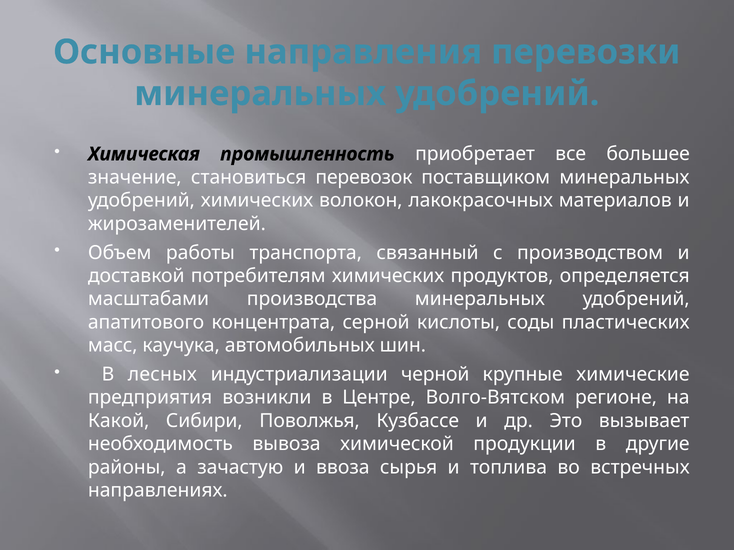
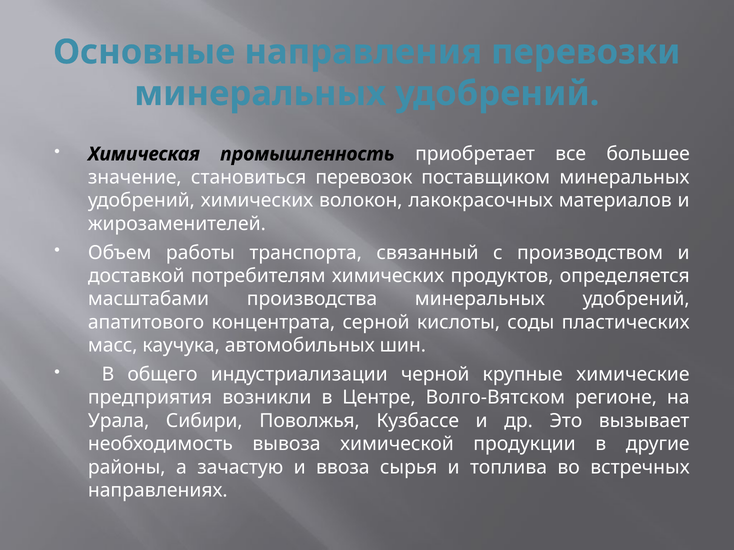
лесных: лесных -> общего (163, 375)
Какой: Какой -> Урала (119, 421)
